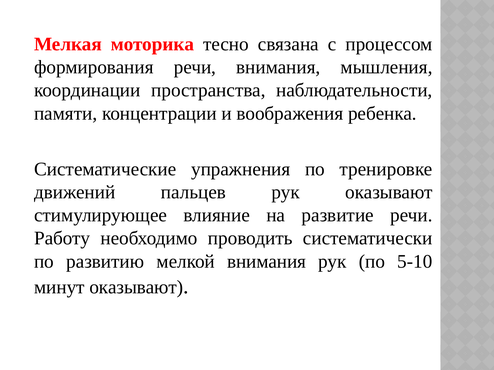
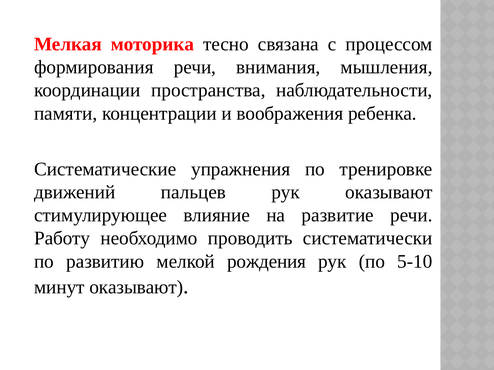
мелкой внимания: внимания -> рождения (267, 262)
